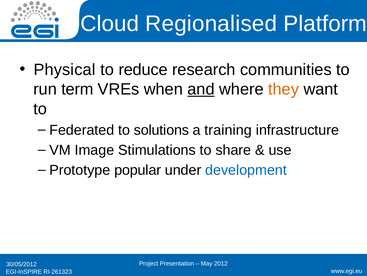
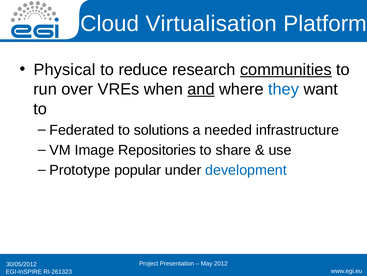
Regionalised: Regionalised -> Virtualisation (211, 24)
communities underline: none -> present (286, 69)
term: term -> over (77, 89)
they colour: orange -> blue (284, 89)
training: training -> needed (228, 130)
Stimulations: Stimulations -> Repositories (157, 150)
